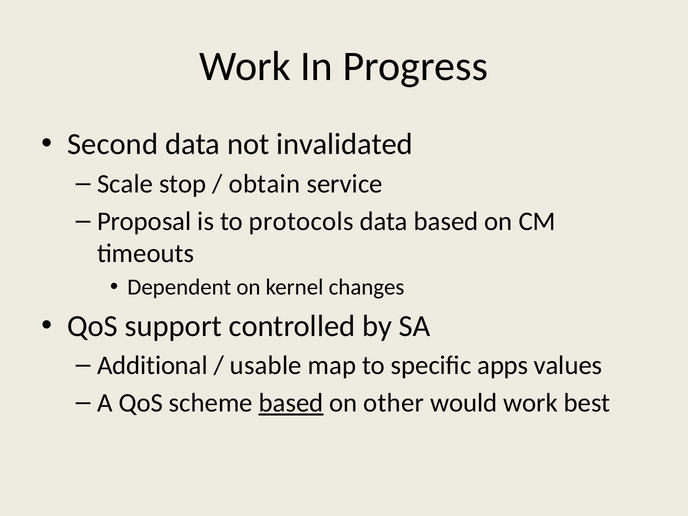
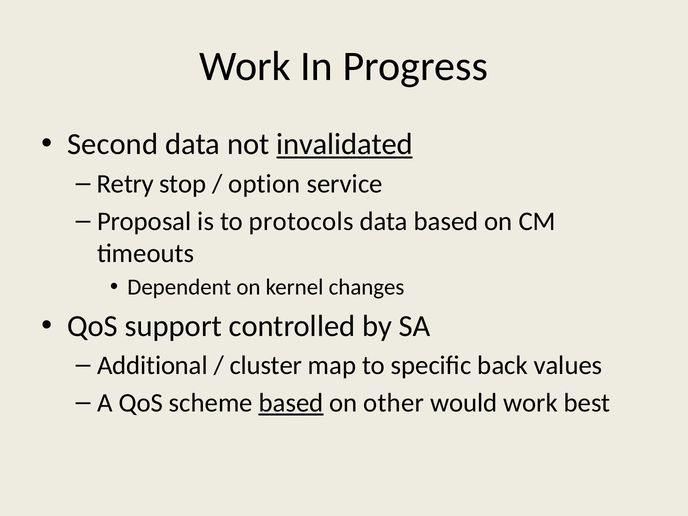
invalidated underline: none -> present (345, 144)
Scale: Scale -> Retry (125, 184)
obtain: obtain -> option (264, 184)
usable: usable -> cluster (266, 366)
apps: apps -> back (503, 366)
